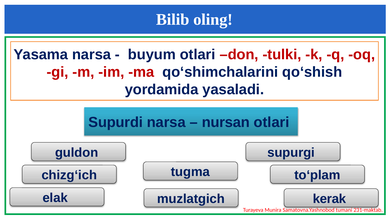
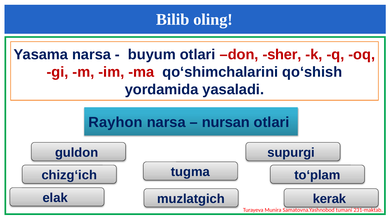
tulki: tulki -> sher (282, 54)
Supurdi: Supurdi -> Rayhon (116, 122)
